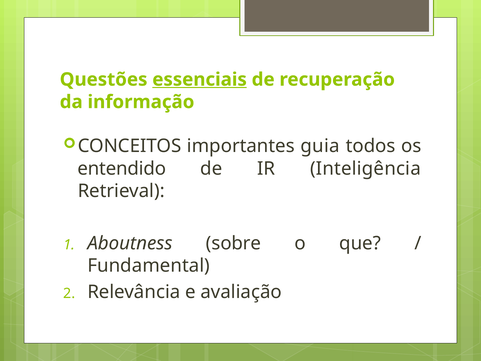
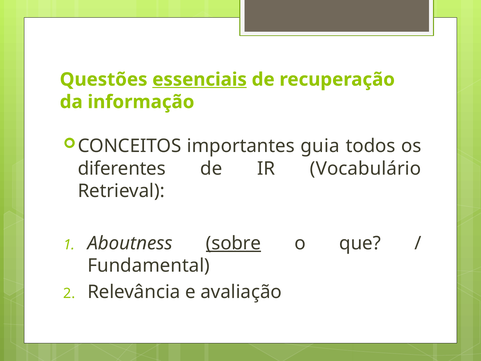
entendido: entendido -> diferentes (122, 168)
Inteligência: Inteligência -> Vocabulário (366, 168)
sobre underline: none -> present (234, 243)
